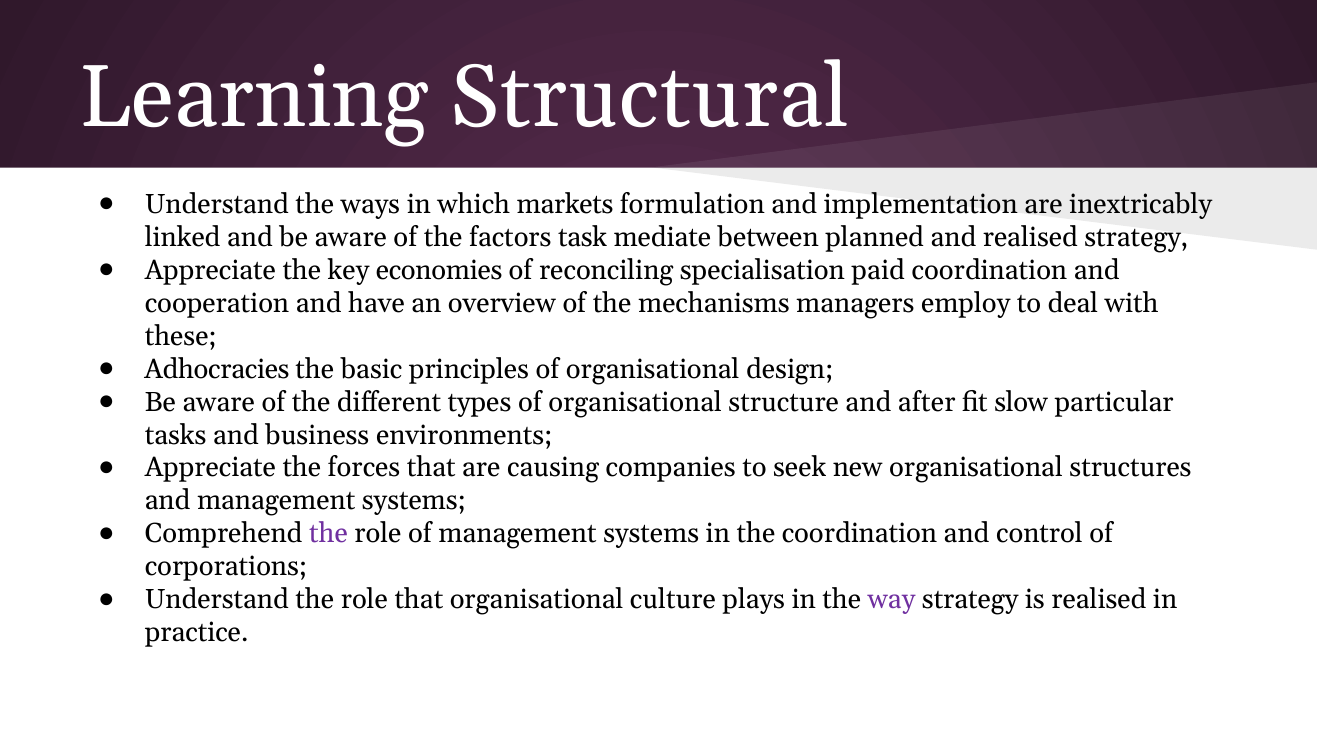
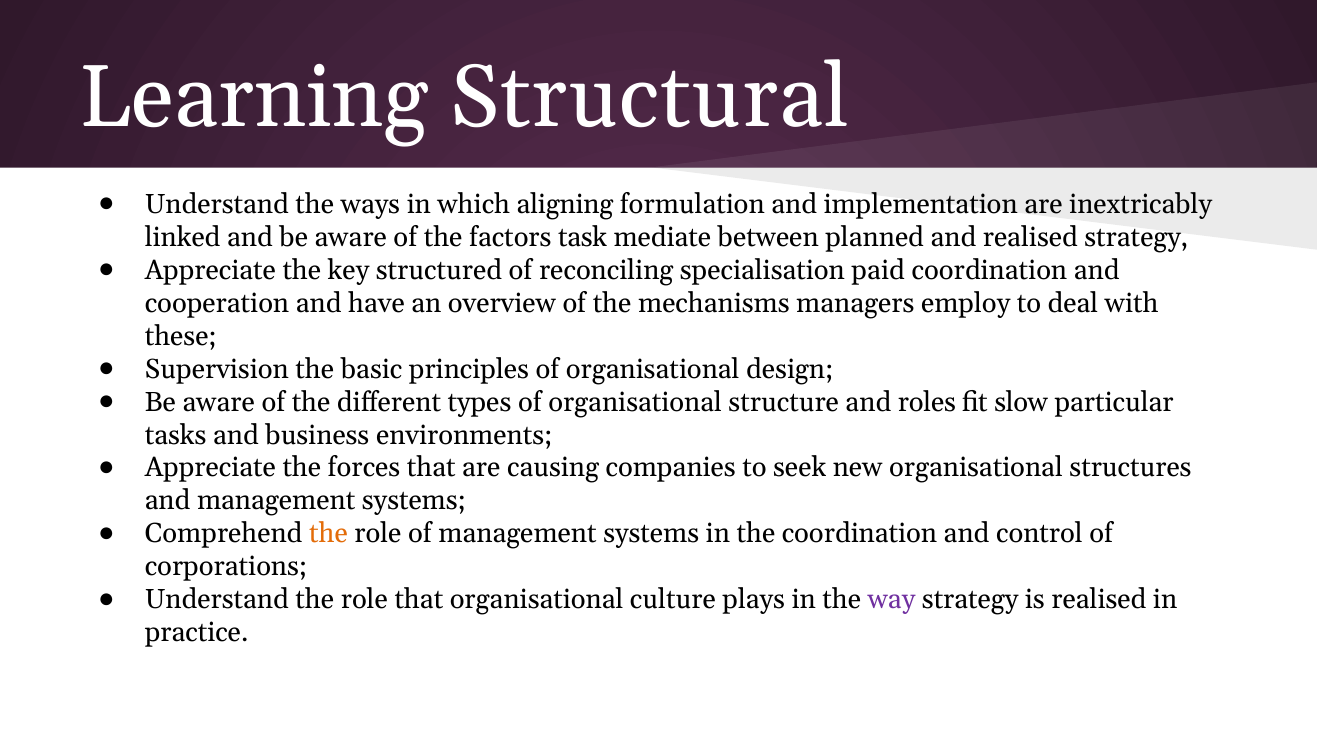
markets: markets -> aligning (565, 204)
economies: economies -> structured (439, 270)
Adhocracies: Adhocracies -> Supervision (217, 369)
after: after -> roles (927, 402)
the colour: purple -> orange (328, 534)
